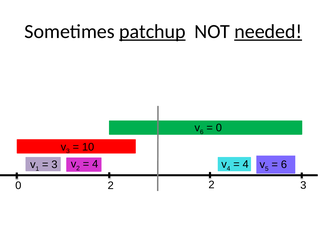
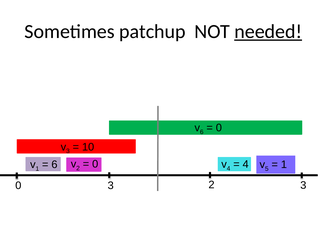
patchup underline: present -> none (152, 32)
4: 4 -> 0 (95, 164)
3: 3 -> 6 (54, 165)
6: 6 -> 1 (284, 165)
0 2: 2 -> 3 (111, 186)
